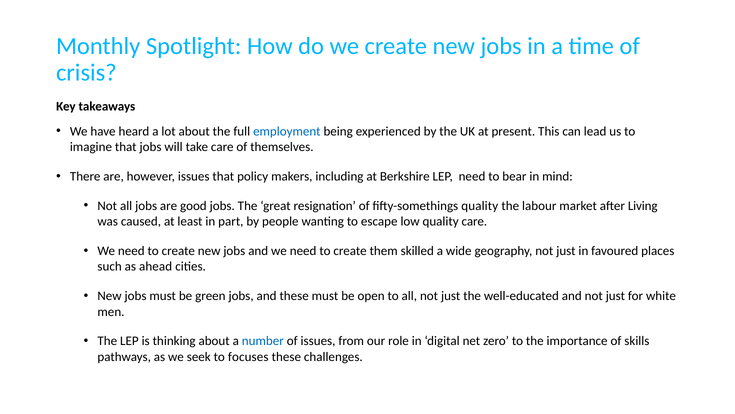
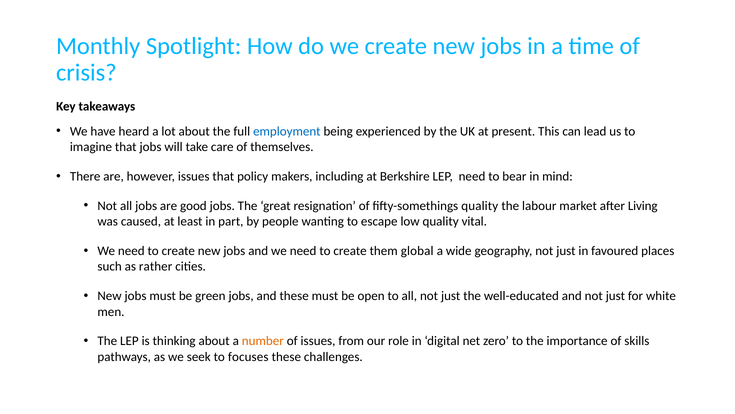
quality care: care -> vital (474, 221)
skilled: skilled -> global (417, 251)
ahead: ahead -> rather (156, 266)
number colour: blue -> orange (263, 341)
